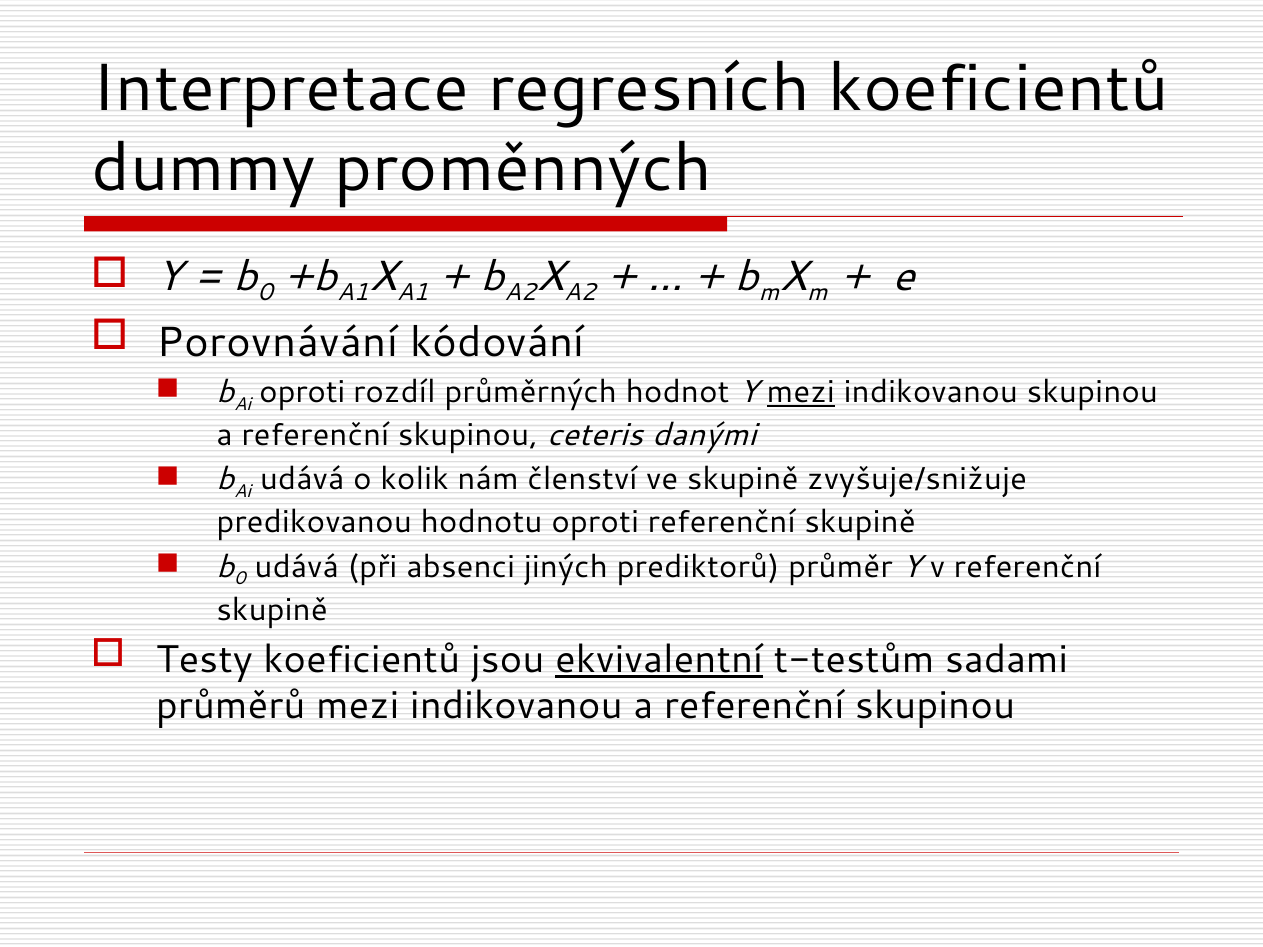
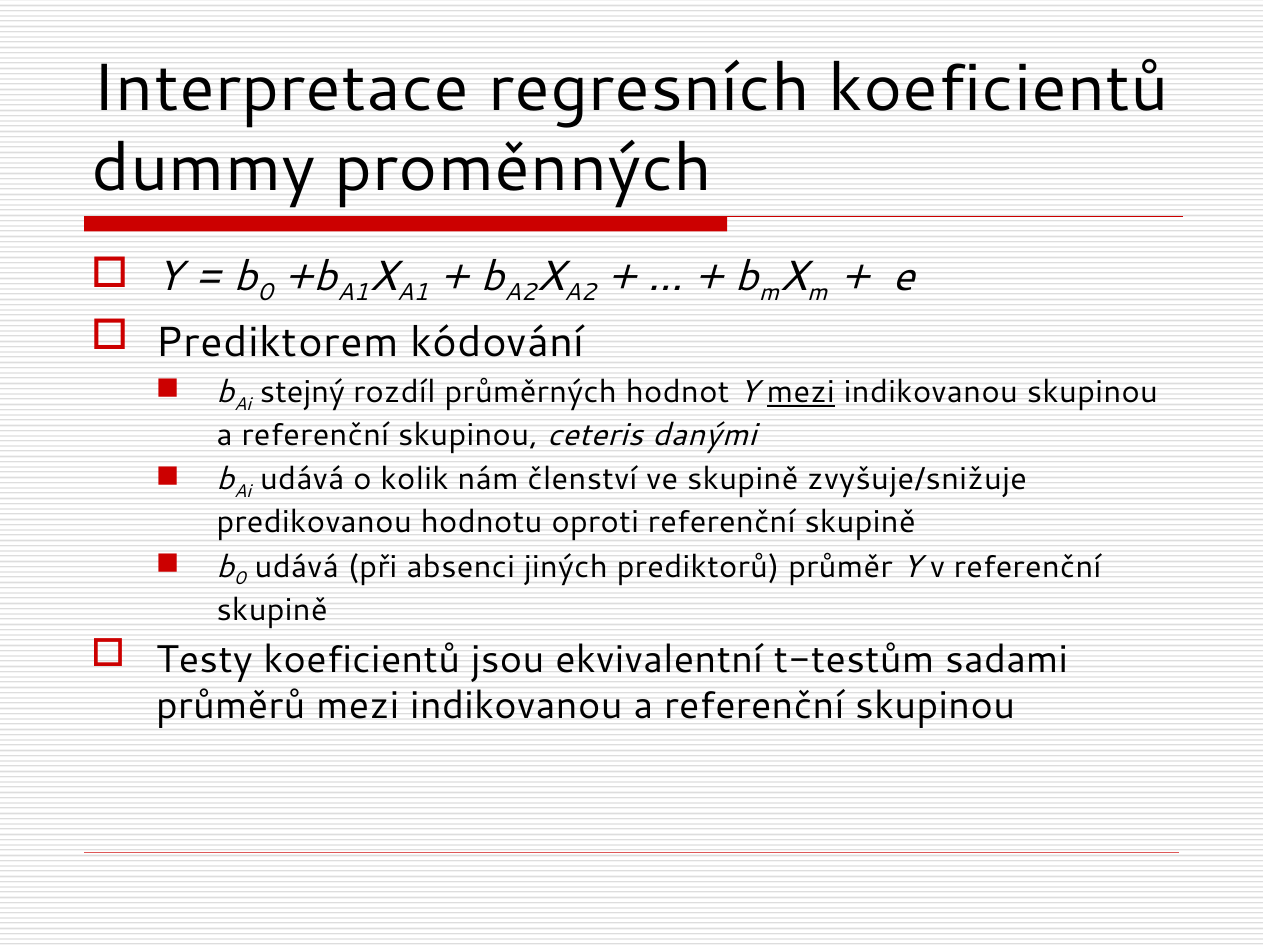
Porovnávání: Porovnávání -> Prediktorem (277, 342)
oproti: oproti -> stejný (302, 392)
ekvivalentní underline: present -> none (659, 660)
